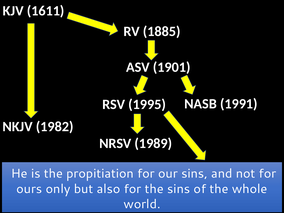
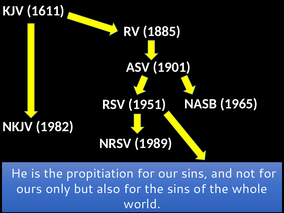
1995: 1995 -> 1951 (147, 104)
1991: 1991 -> 1965 (239, 104)
